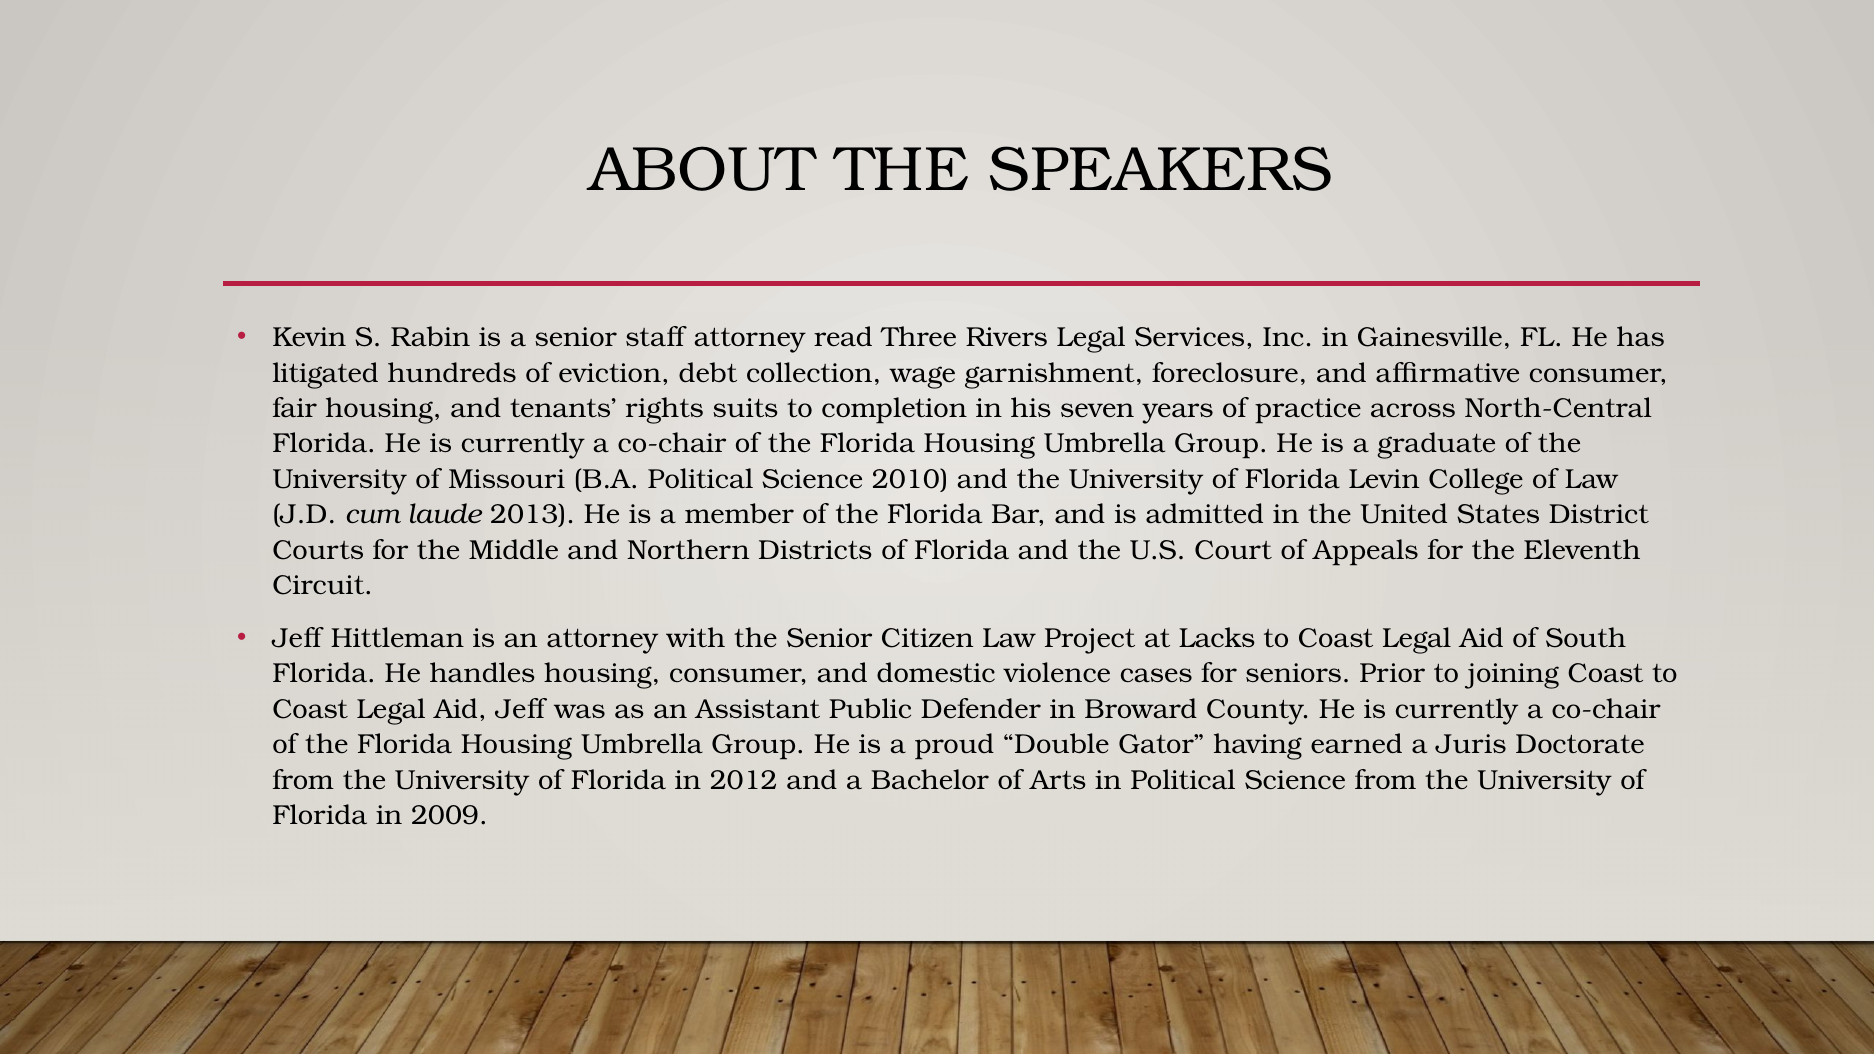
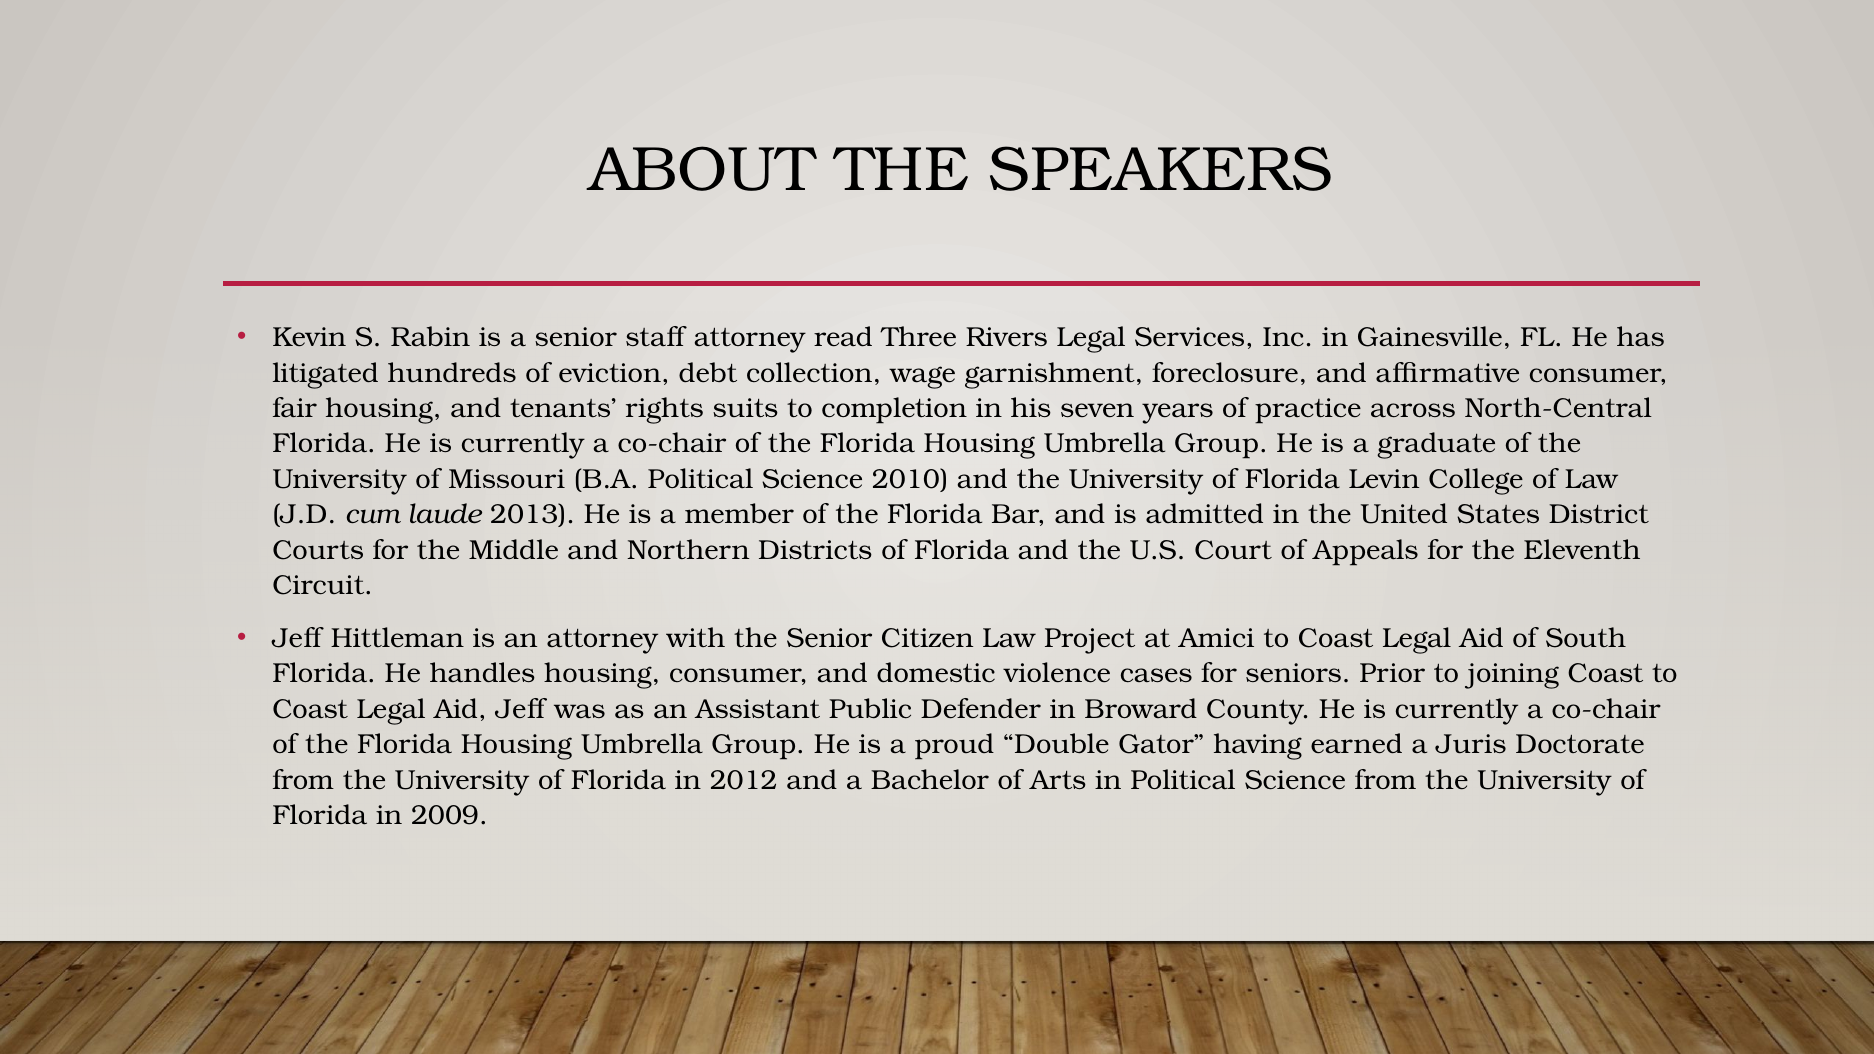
Lacks: Lacks -> Amici (1217, 639)
